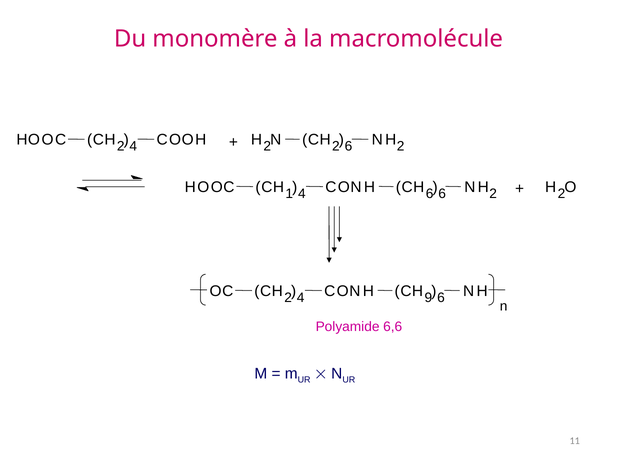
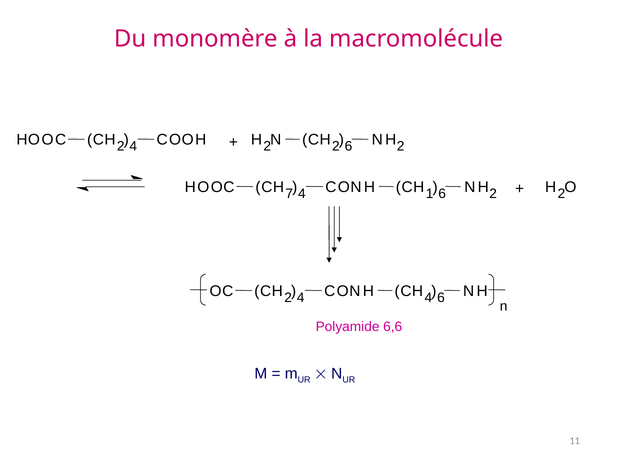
1: 1 -> 7 (289, 194)
6: 6 -> 1 (430, 194)
9: 9 -> 4 (428, 298)
